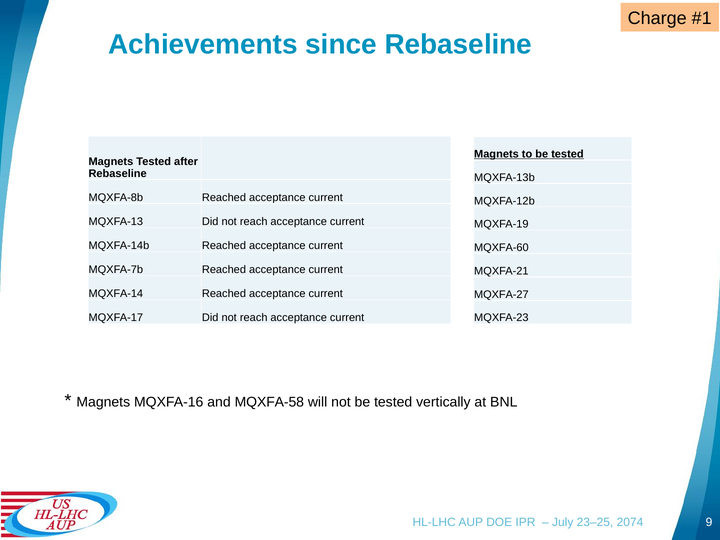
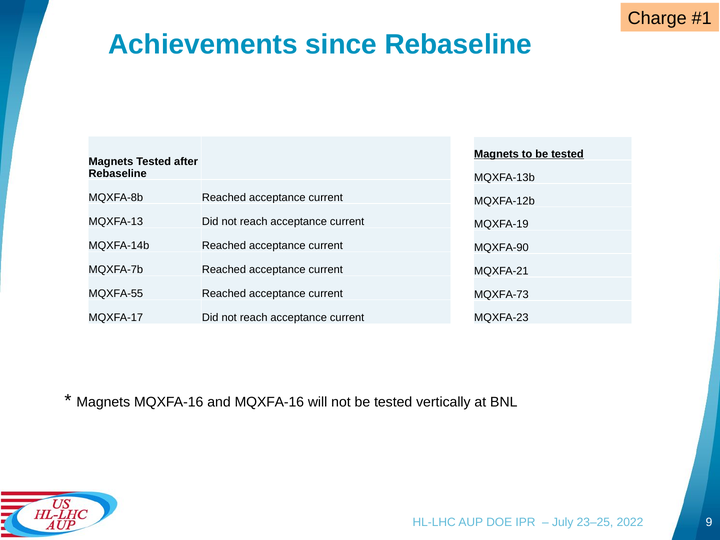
MQXFA-60: MQXFA-60 -> MQXFA-90 (501, 248)
MQXFA-14: MQXFA-14 -> MQXFA-55 (116, 294)
MQXFA-27: MQXFA-27 -> MQXFA-73 (501, 294)
and MQXFA-58: MQXFA-58 -> MQXFA-16 (269, 402)
2074: 2074 -> 2022 (630, 522)
